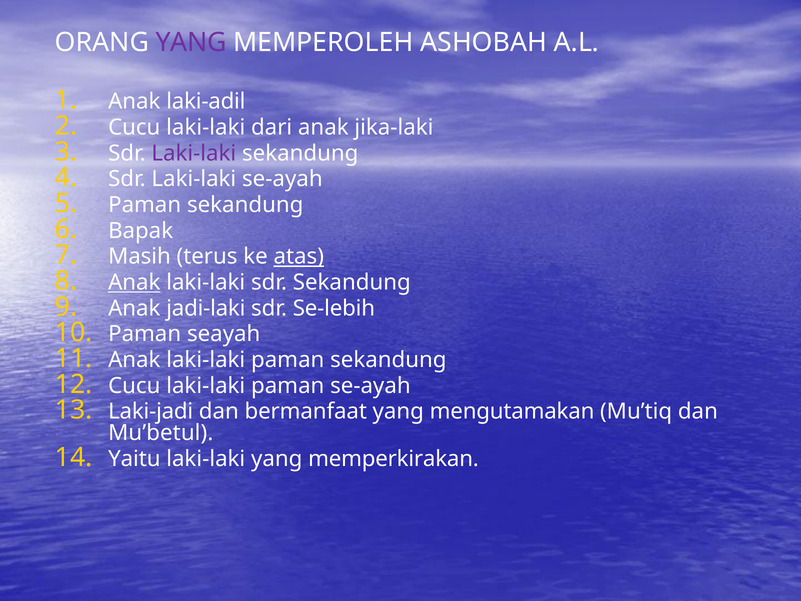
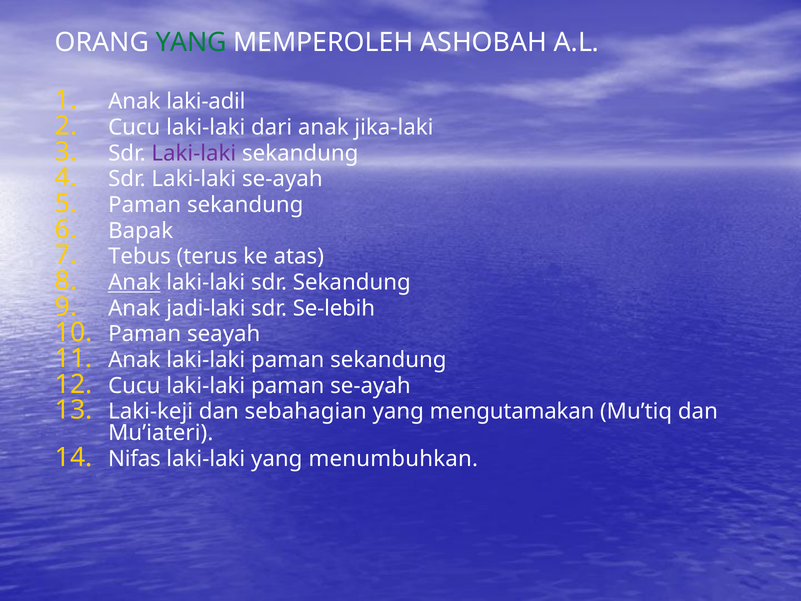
YANG colour: purple -> green (191, 42)
Masih: Masih -> Tebus (139, 256)
atas underline: present -> none (299, 256)
Laki-jadi: Laki-jadi -> Laki-keji (151, 411)
bermanfaat: bermanfaat -> sebahagian (306, 411)
Mu’betul: Mu’betul -> Mu’iateri (161, 433)
Yaitu: Yaitu -> Nifas (134, 459)
memperkirakan: memperkirakan -> menumbuhkan (393, 459)
